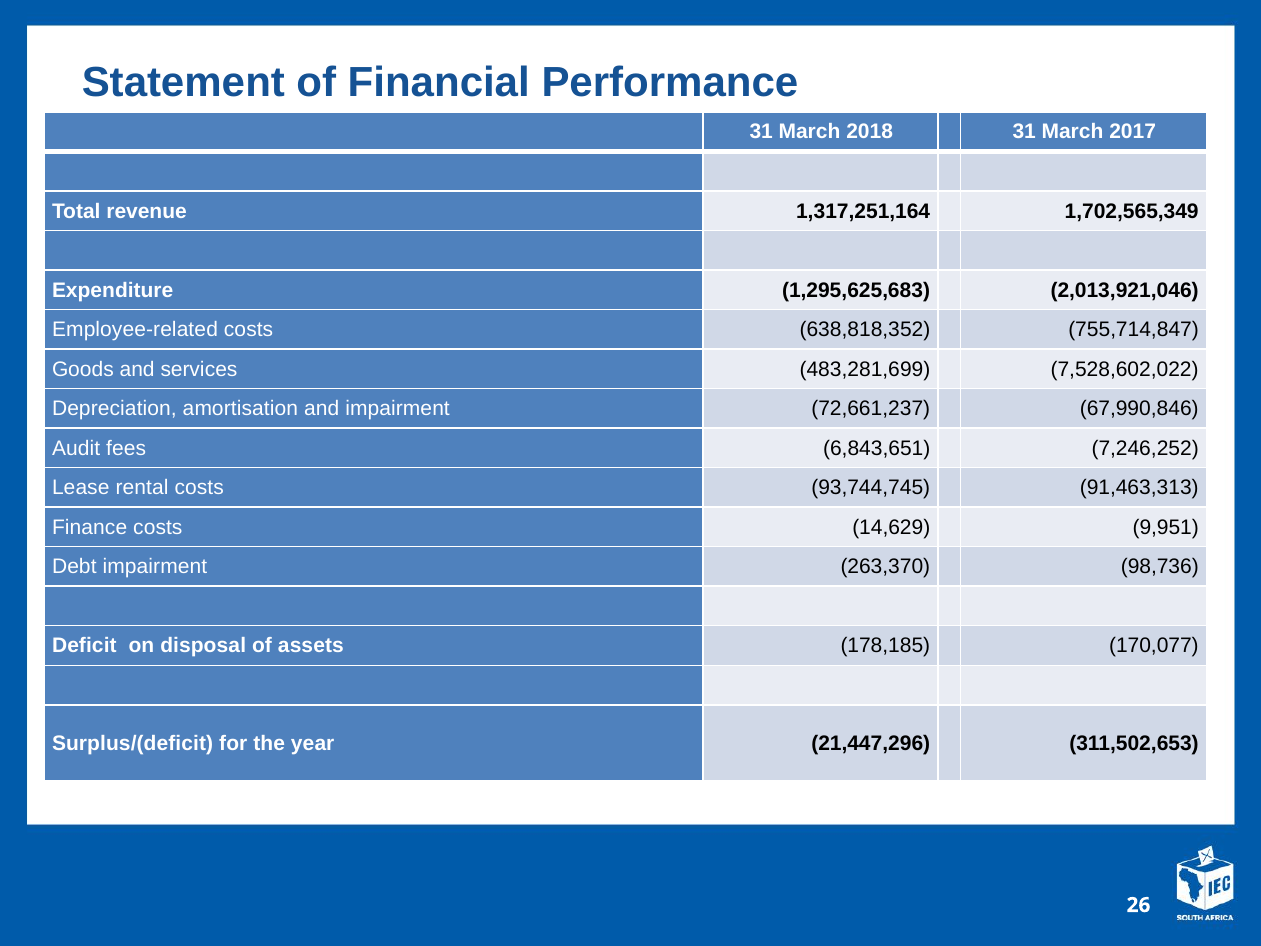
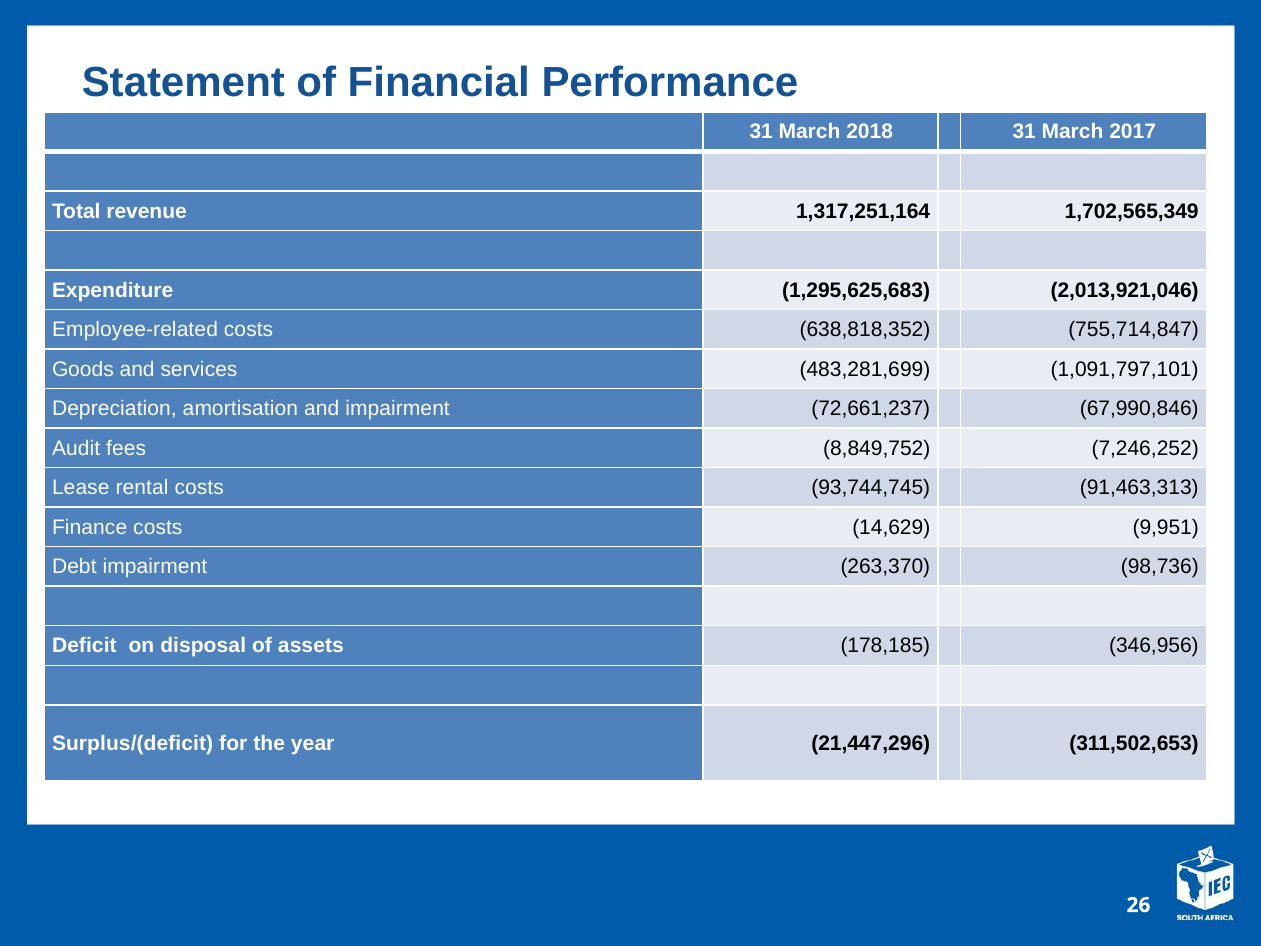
7,528,602,022: 7,528,602,022 -> 1,091,797,101 (1125, 369)
6,843,651: 6,843,651 -> 8,849,752 (877, 448)
170,077: 170,077 -> 346,956 (1154, 646)
